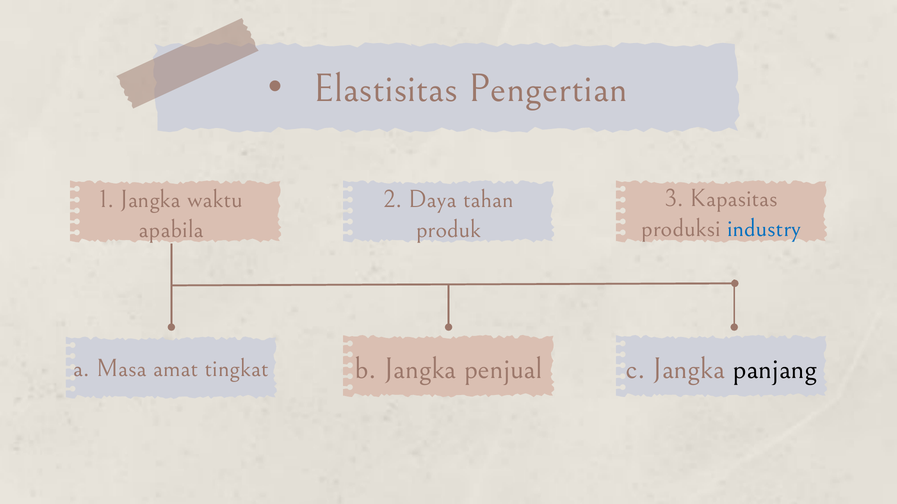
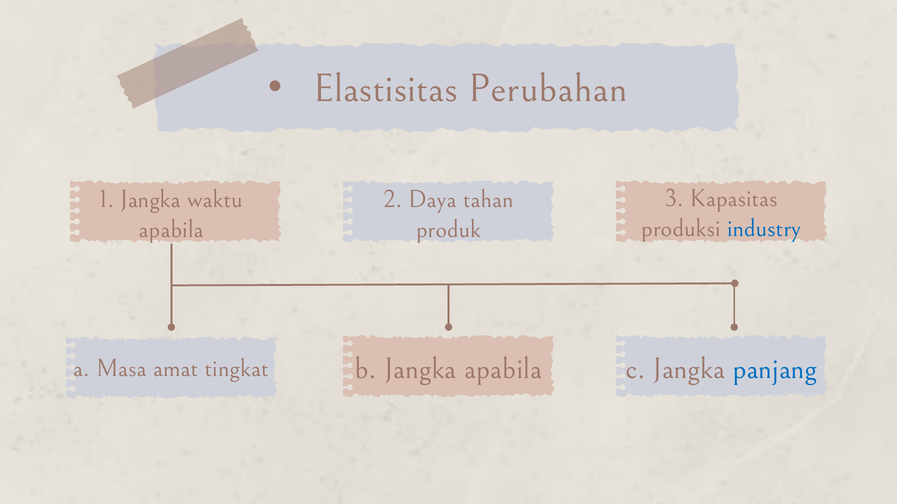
Pengertian: Pengertian -> Perubahan (548, 88)
Jangka penjual: penjual -> apabila (503, 369)
panjang colour: black -> blue (775, 369)
